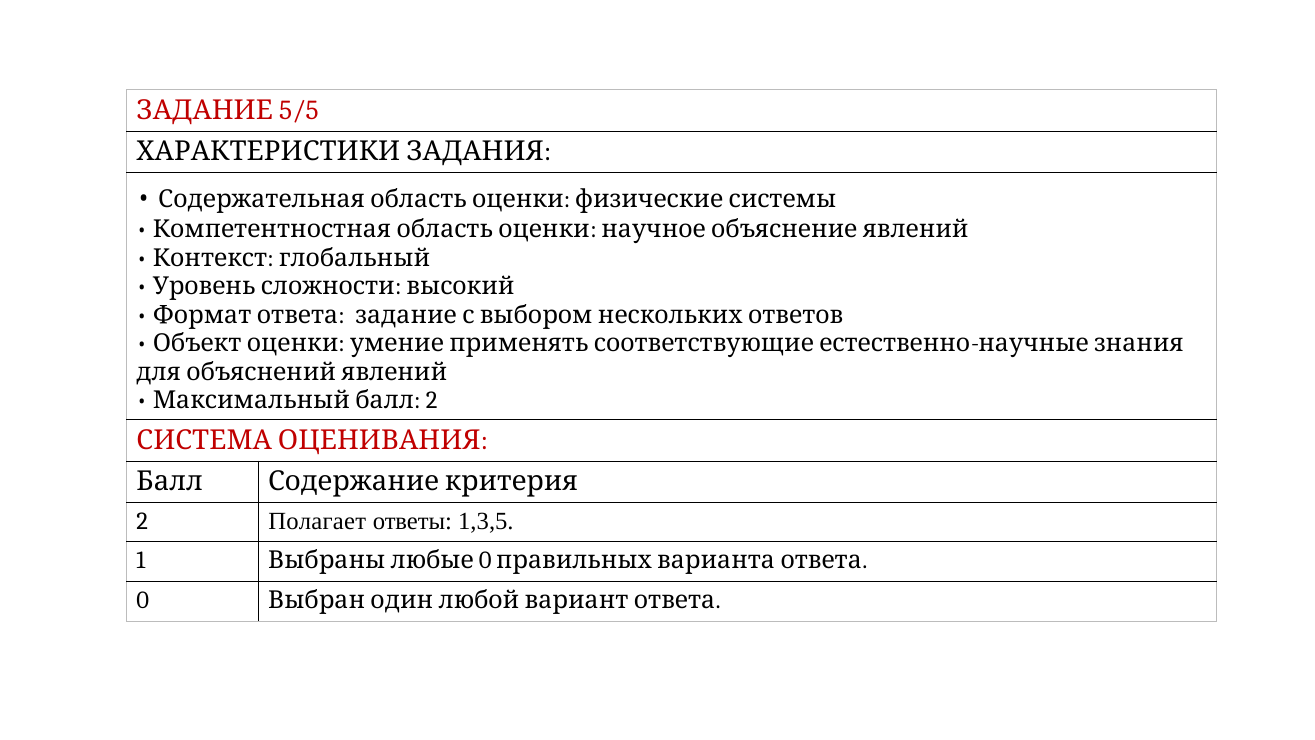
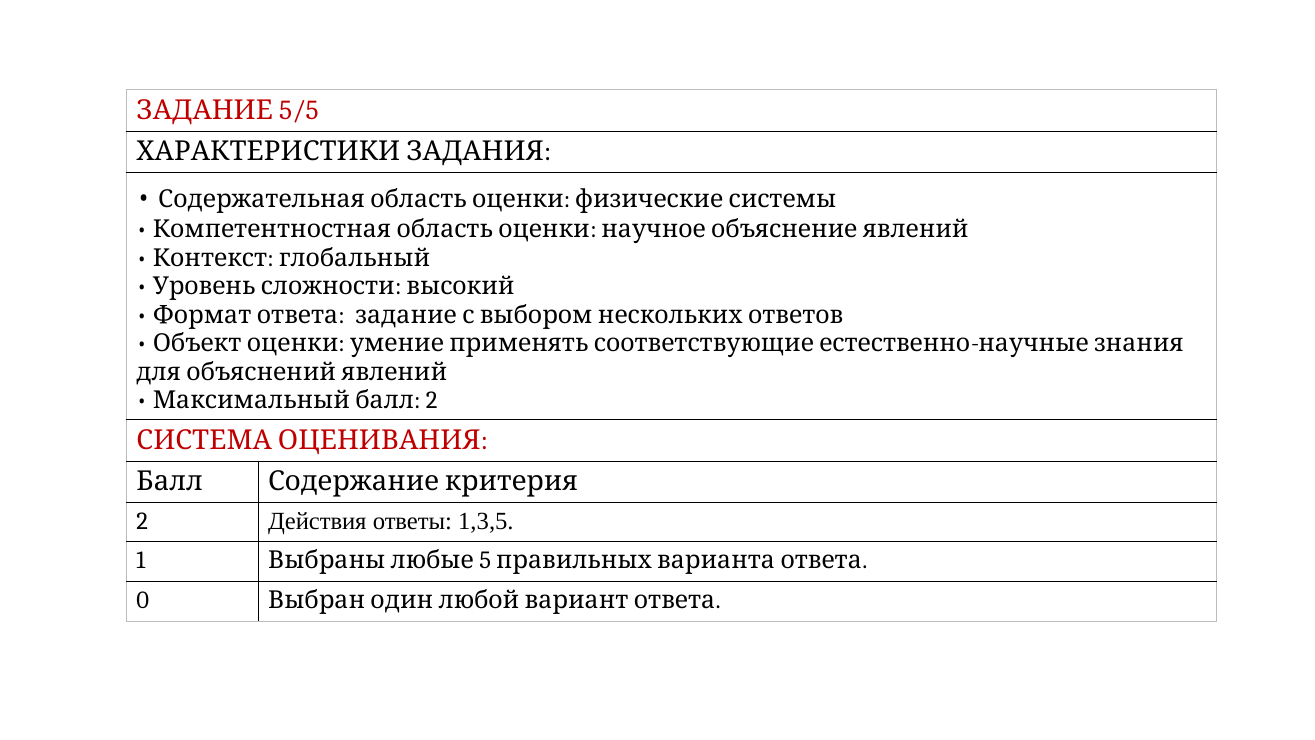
Полагает: Полагает -> Действия (317, 521)
1 0: 0 -> 5 (485, 560)
